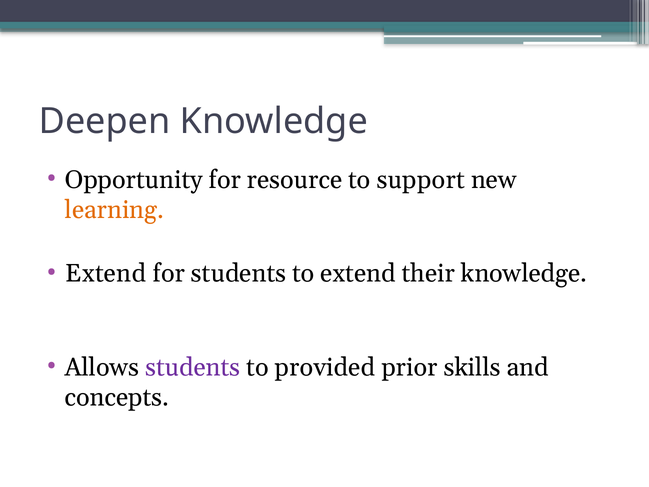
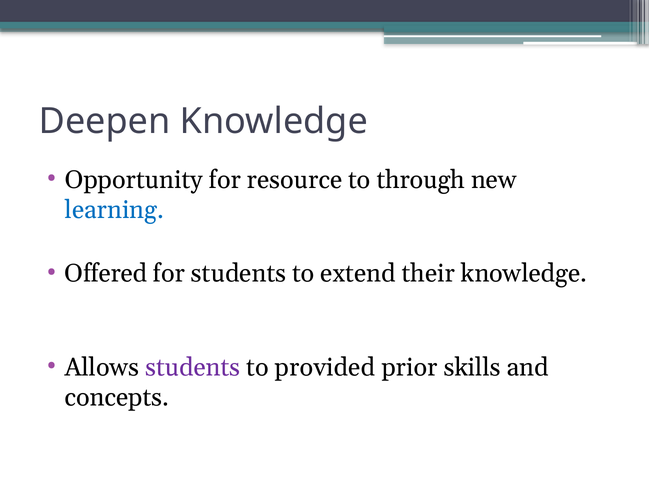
support: support -> through (421, 180)
learning colour: orange -> blue (114, 210)
Extend: Extend -> Offered (106, 273)
